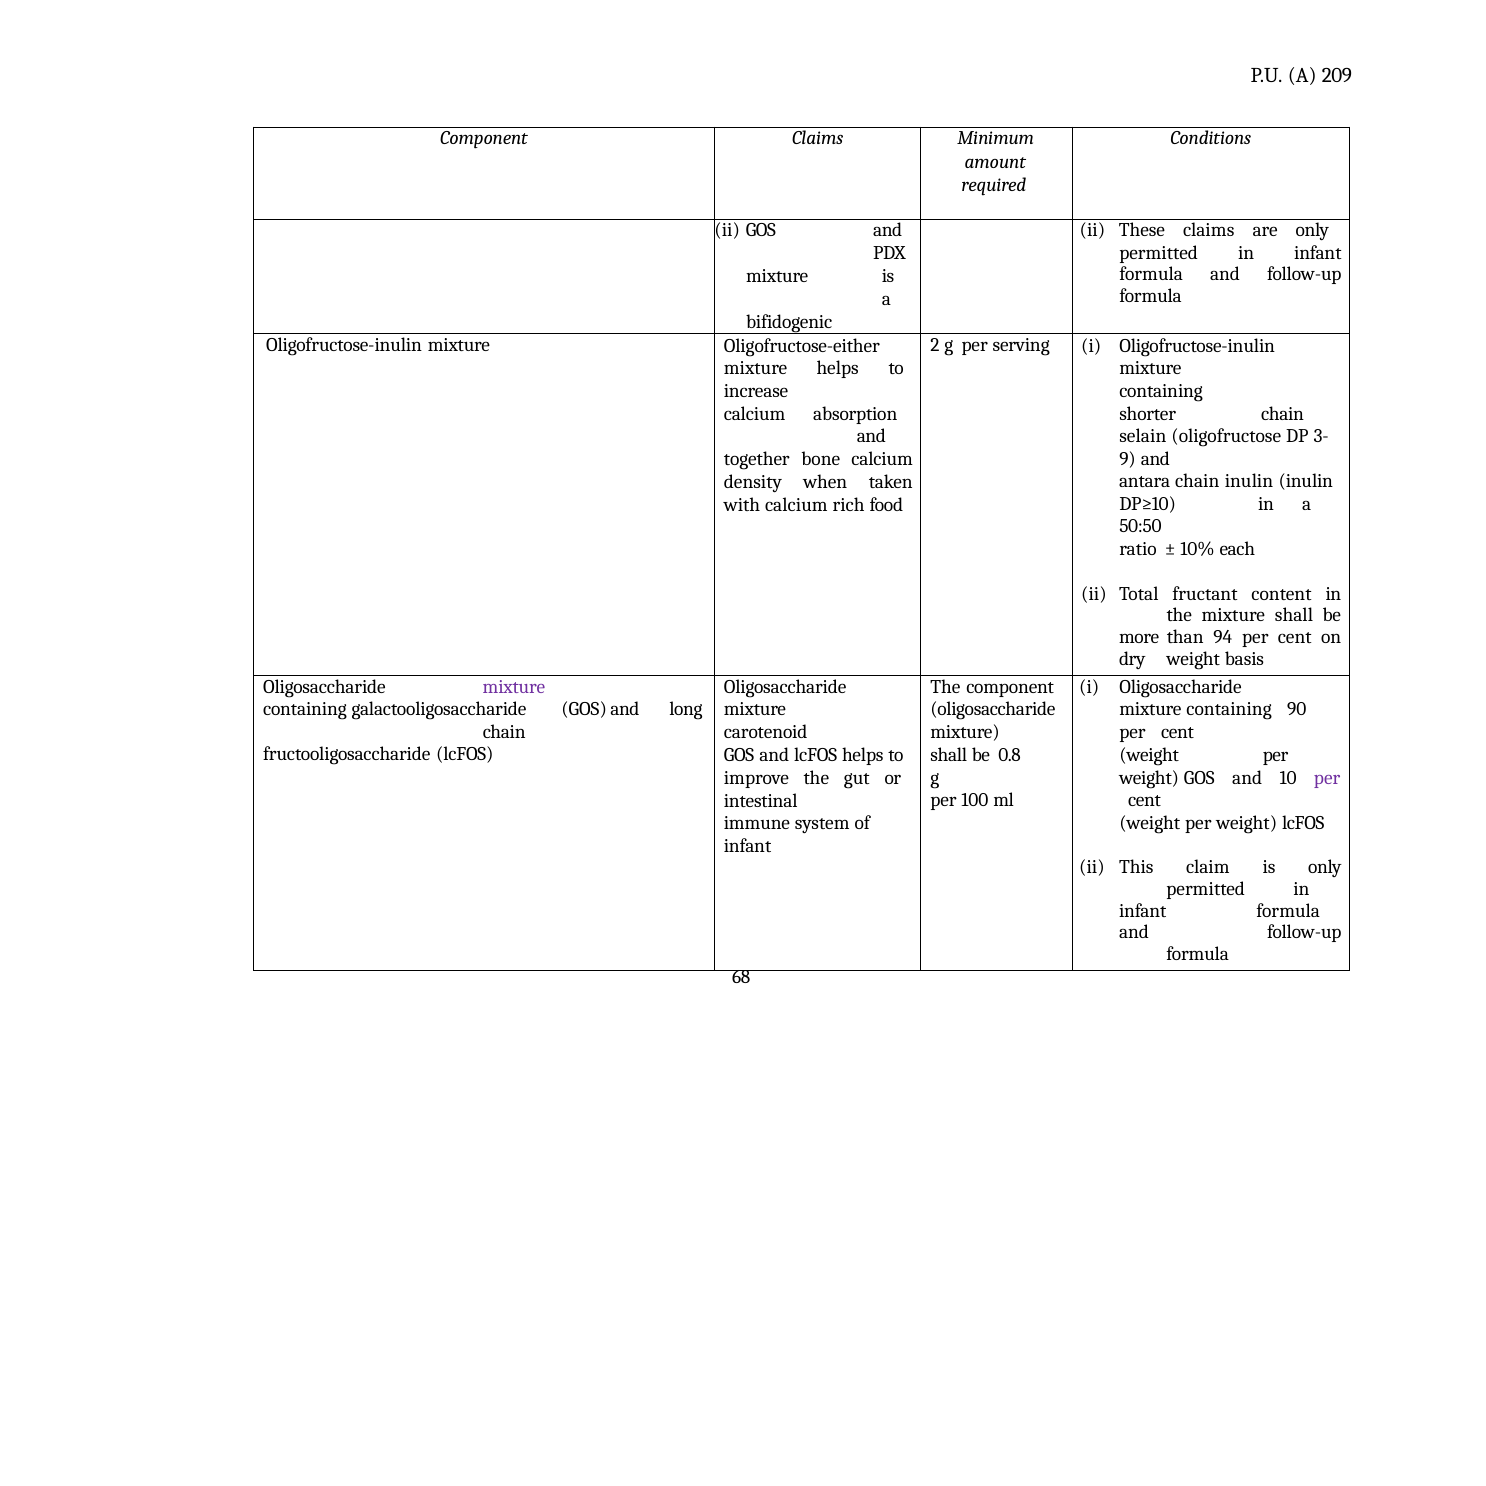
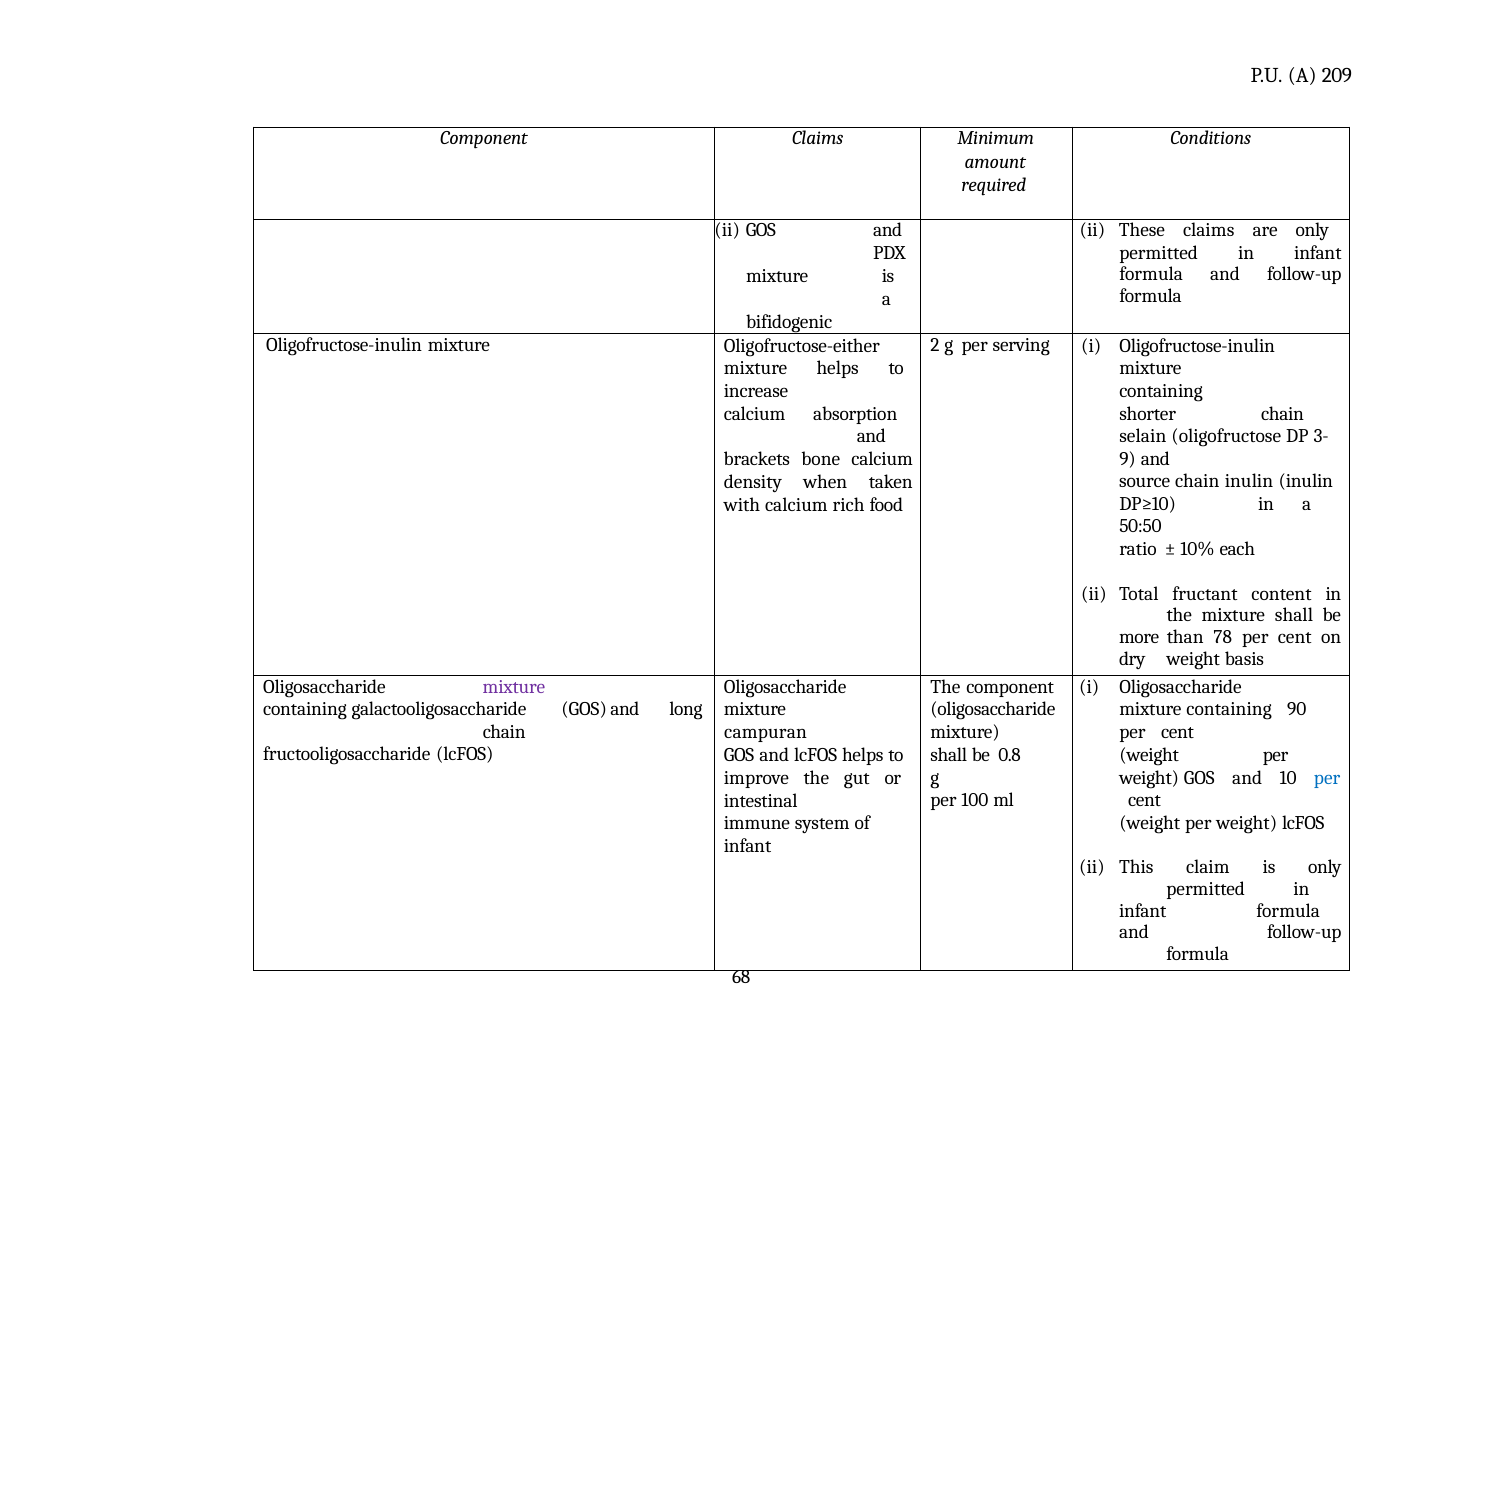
together: together -> brackets (757, 460)
antara: antara -> source (1145, 481)
94: 94 -> 78 (1223, 637)
carotenoid: carotenoid -> campuran (766, 732)
per colour: purple -> blue (1327, 778)
